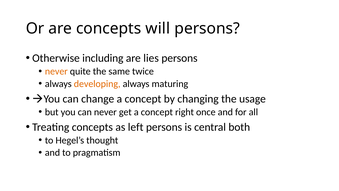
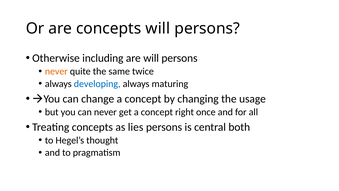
are lies: lies -> will (151, 58)
developing colour: orange -> blue (97, 84)
left: left -> lies (136, 127)
